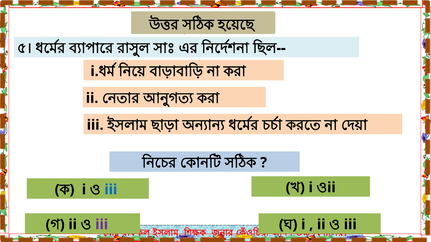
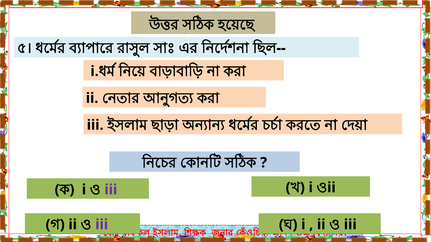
iii colour: blue -> purple (111, 190)
